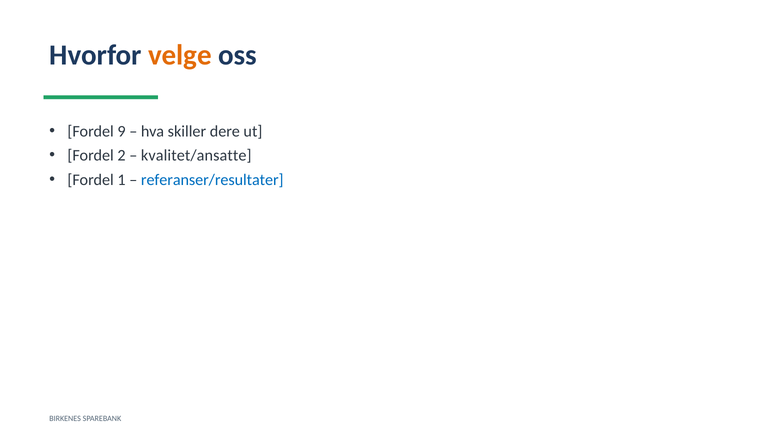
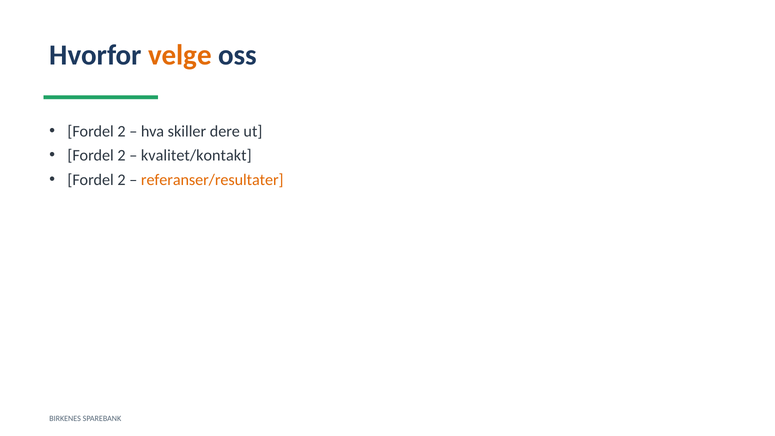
9: 9 -> 2 (122, 131)
kvalitet/ansatte: kvalitet/ansatte -> kvalitet/kontakt (196, 155)
1: 1 -> 2 (122, 180)
referanser/resultater colour: blue -> orange (212, 180)
